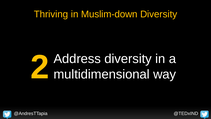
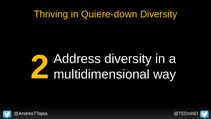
Muslim-down: Muslim-down -> Quiere-down (109, 14)
